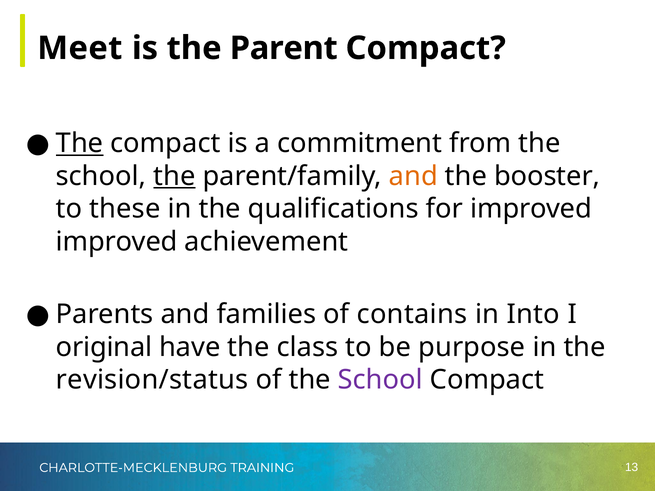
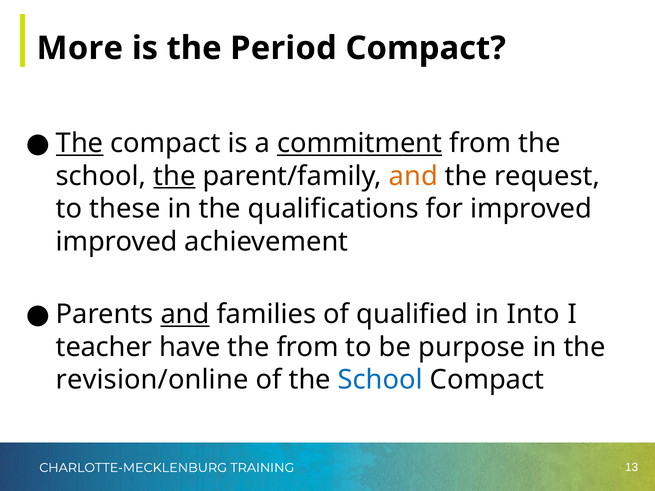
Meet: Meet -> More (80, 48)
Parent: Parent -> Period (283, 48)
commitment underline: none -> present (360, 144)
booster: booster -> request (547, 176)
and underline: none -> present (185, 315)
contains: contains -> qualified (412, 315)
original: original -> teacher (104, 347)
the class: class -> from (308, 347)
revision/status: revision/status -> revision/online (152, 380)
School colour: purple -> blue (380, 380)
